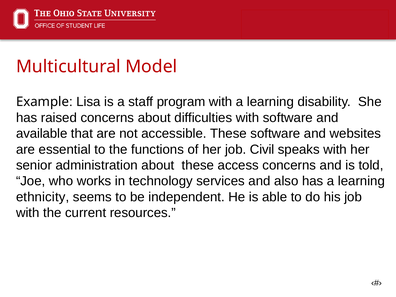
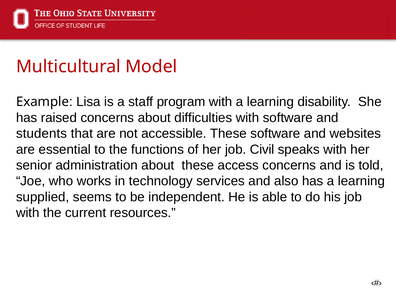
available: available -> students (42, 134)
ethnicity: ethnicity -> supplied (43, 197)
